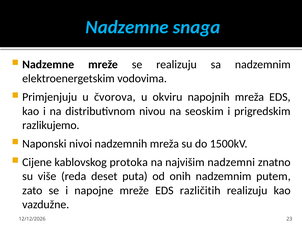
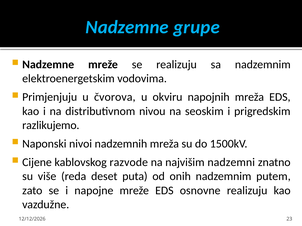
snaga: snaga -> grupe (197, 27)
protoka: protoka -> razvode (129, 163)
različitih: različitih -> osnovne (200, 191)
